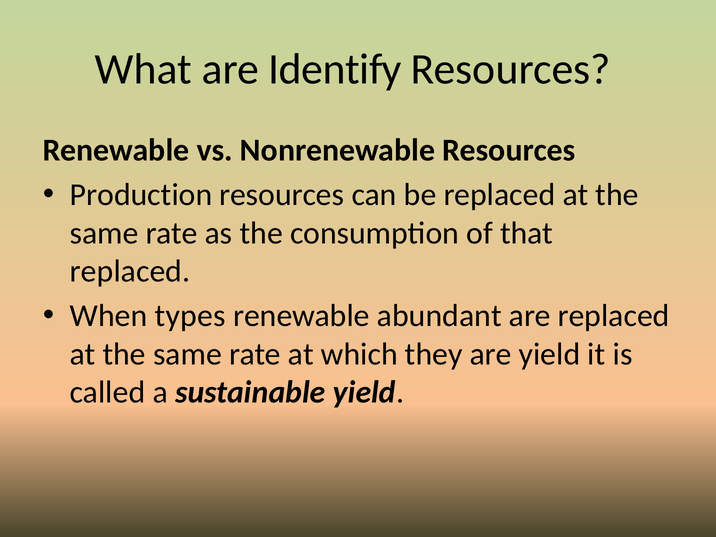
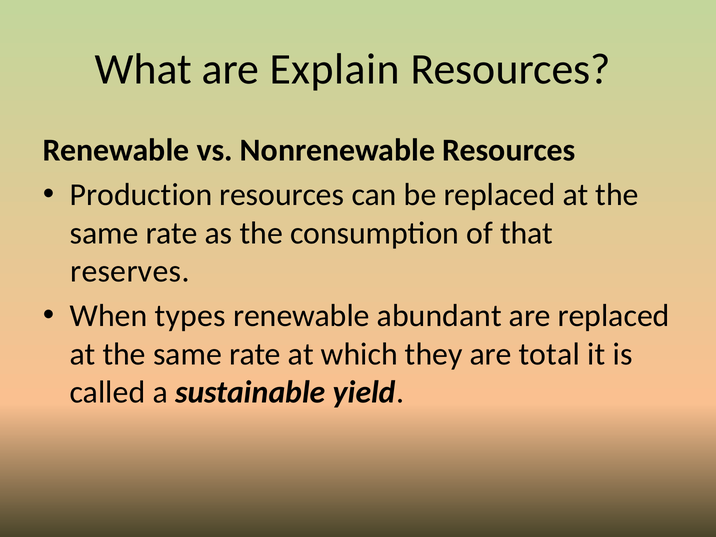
Identify: Identify -> Explain (335, 69)
replaced: replaced -> reserves (130, 271)
are yield: yield -> total (549, 354)
